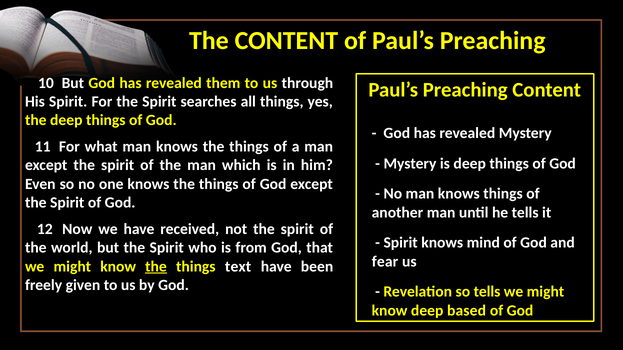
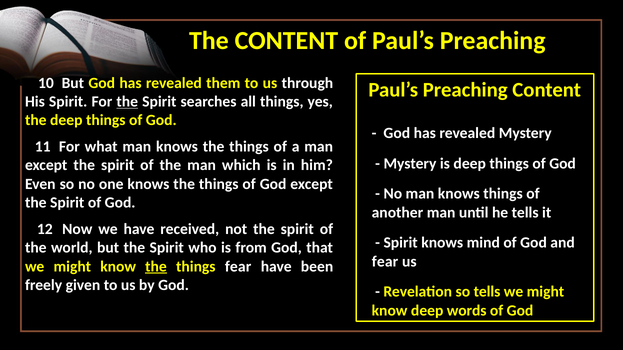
the underline: none -> present (127, 102)
things text: text -> fear (238, 267)
based: based -> words (467, 311)
